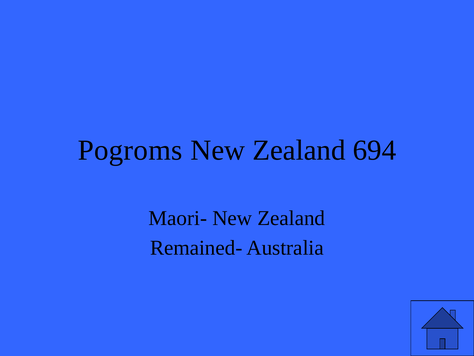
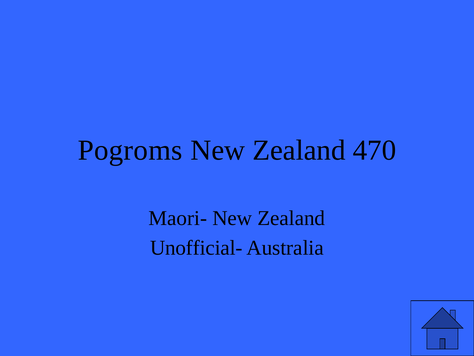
694: 694 -> 470 (375, 150)
Remained-: Remained- -> Unofficial- (196, 247)
